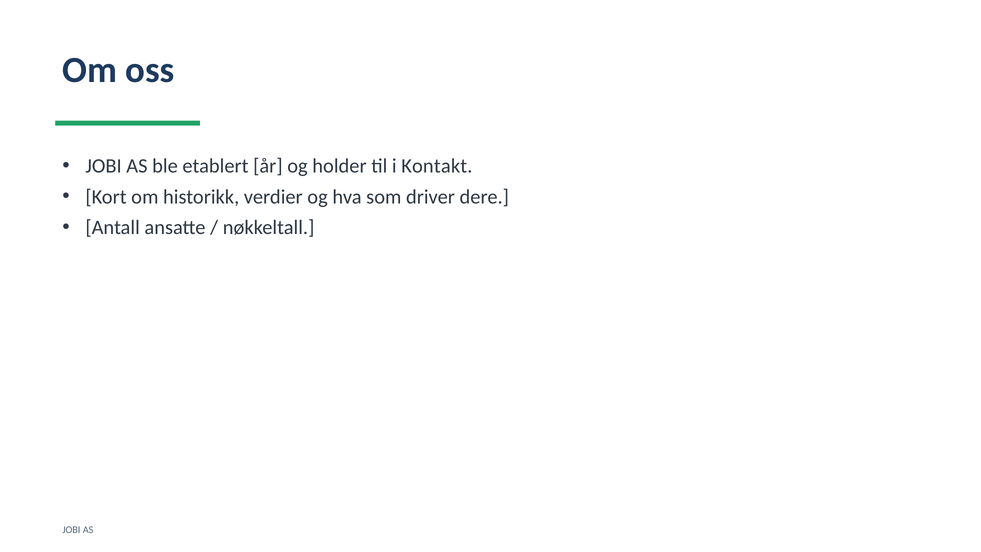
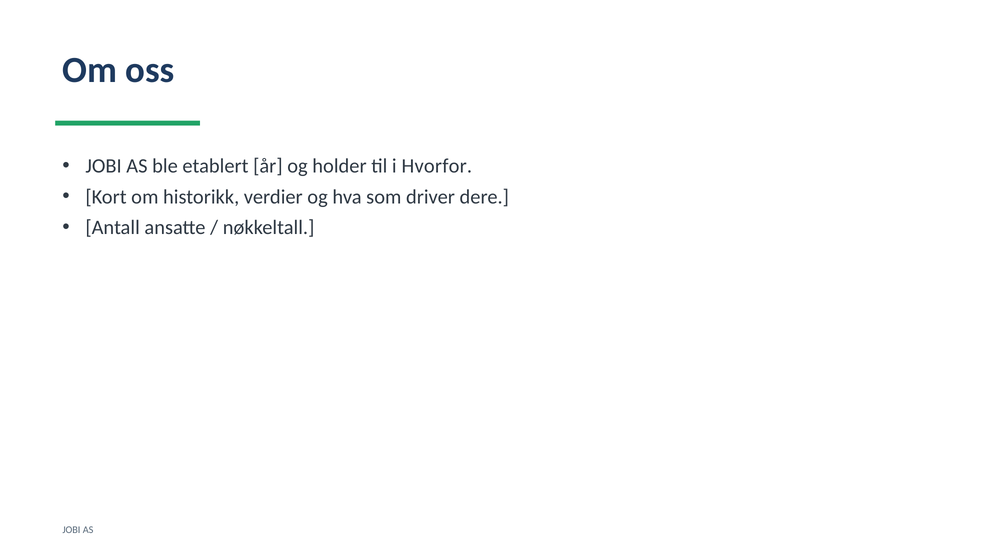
Kontakt: Kontakt -> Hvorfor (437, 166)
